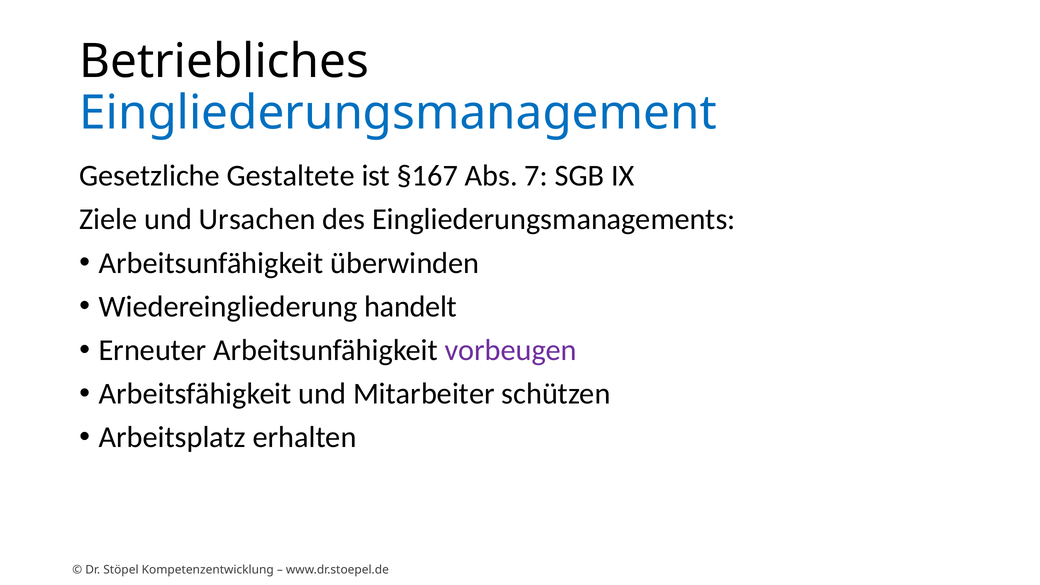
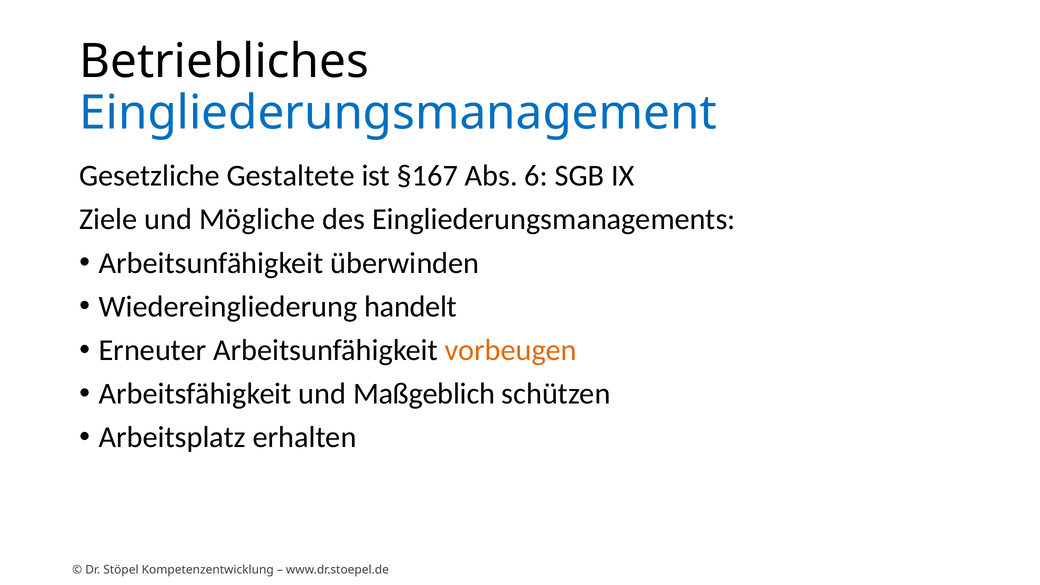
7: 7 -> 6 (536, 176)
Ursachen: Ursachen -> Mögliche (257, 219)
vorbeugen colour: purple -> orange (511, 350)
Mitarbeiter: Mitarbeiter -> Maßgeblich (424, 394)
